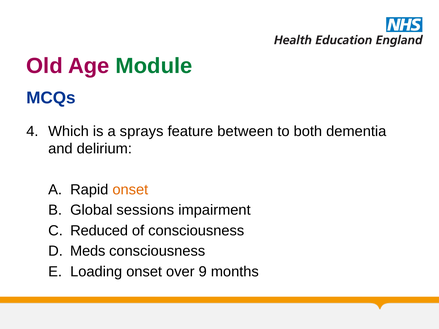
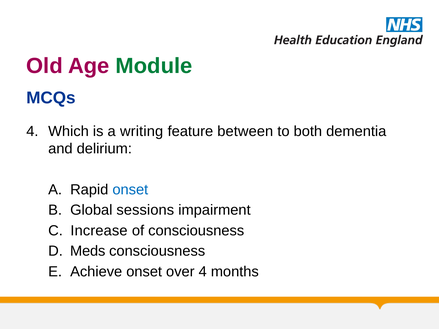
sprays: sprays -> writing (142, 131)
onset colour: orange -> blue (130, 190)
Reduced: Reduced -> Increase (99, 231)
Loading: Loading -> Achieve (96, 272)
over 9: 9 -> 4 (203, 272)
